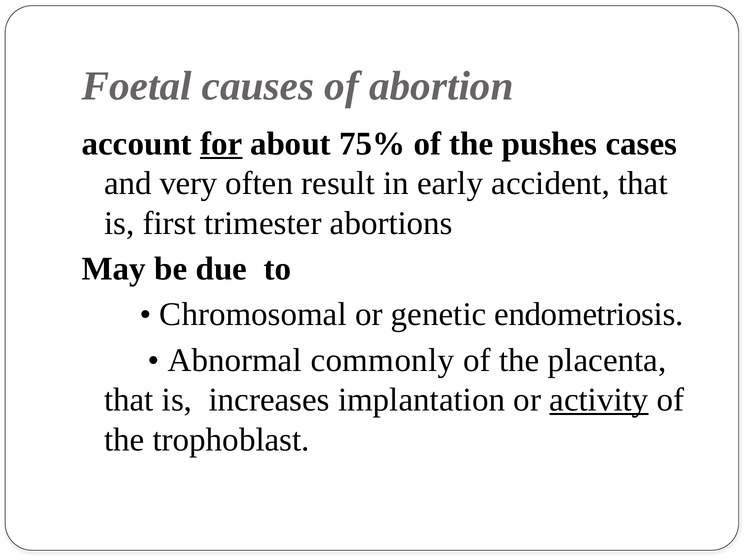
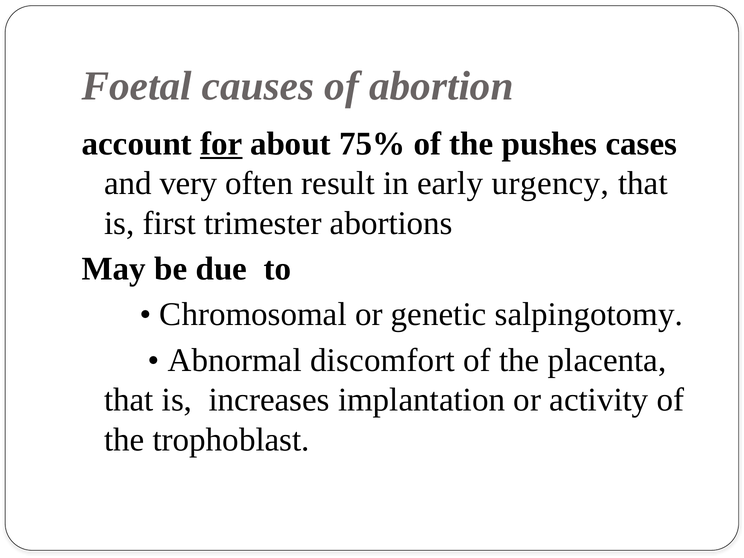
accident: accident -> urgency (550, 183)
endometriosis: endometriosis -> salpingotomy (589, 315)
commonly: commonly -> discomfort (383, 360)
activity underline: present -> none (599, 400)
